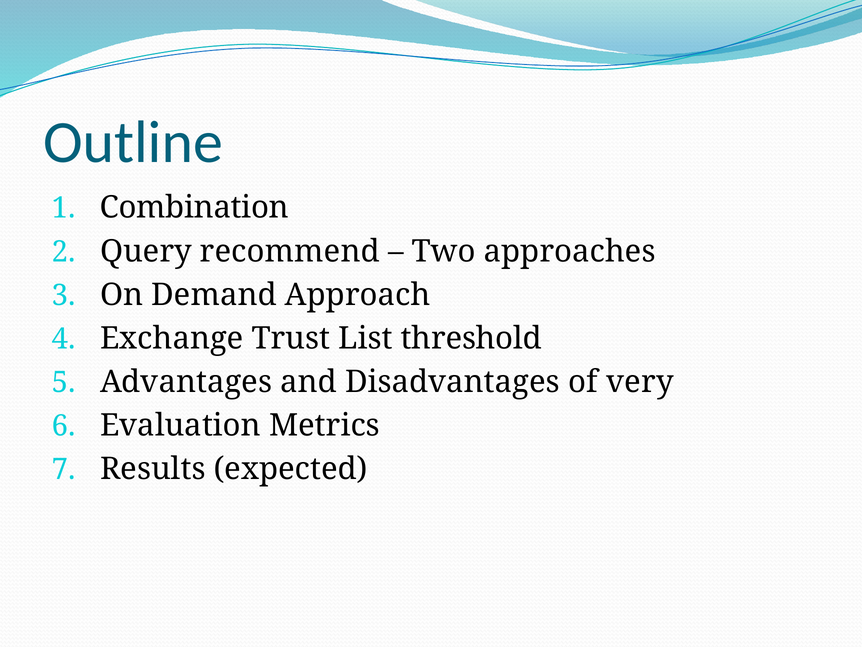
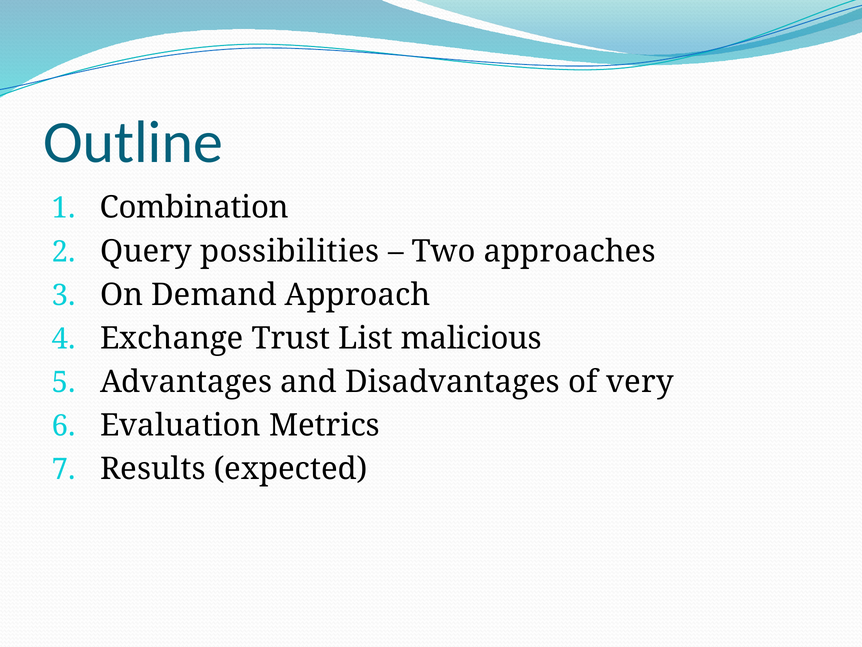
recommend: recommend -> possibilities (290, 251)
threshold: threshold -> malicious (471, 338)
